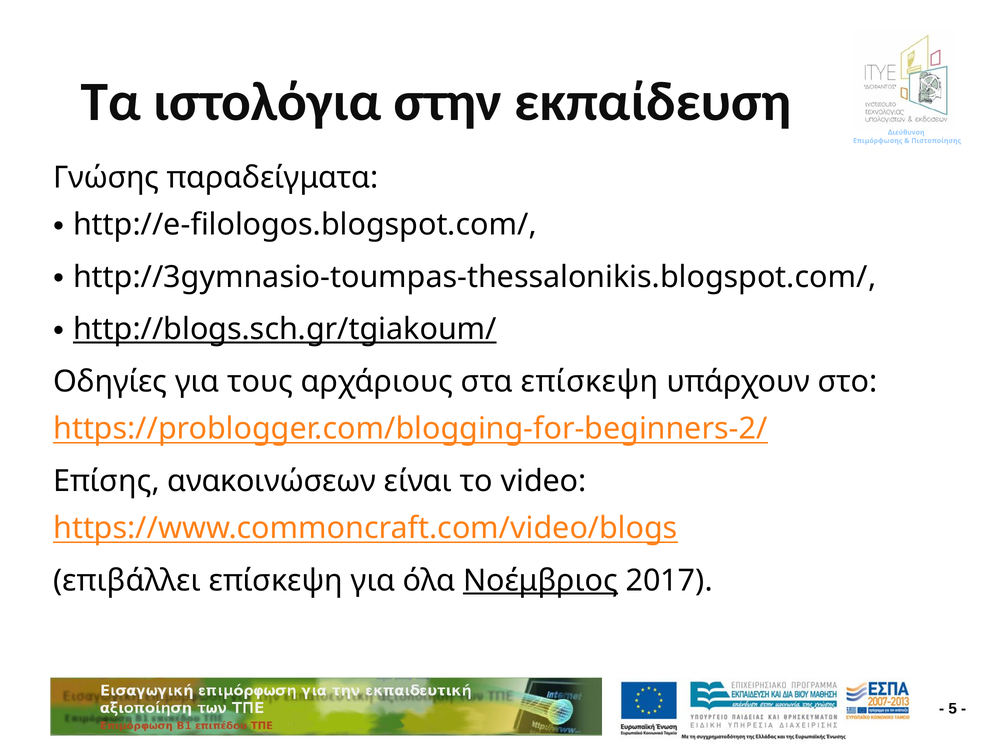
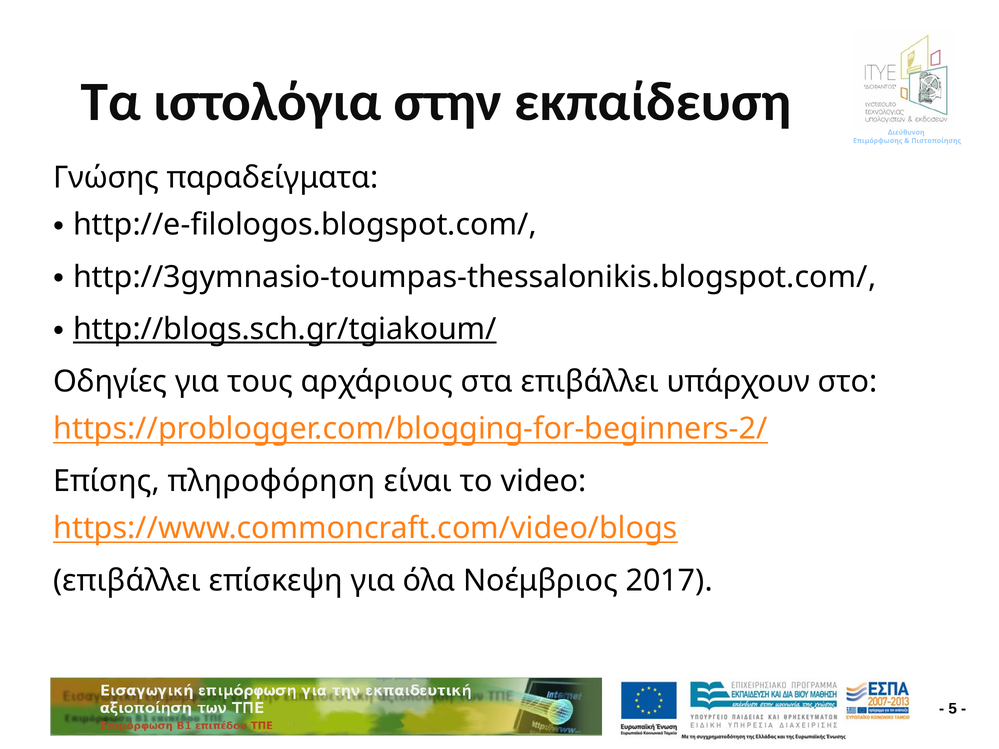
στα επίσκεψη: επίσκεψη -> επιβάλλει (590, 382)
ανακοινώσεων: ανακοινώσεων -> πληροφόρηση (272, 481)
Νοέμβριος underline: present -> none (541, 581)
